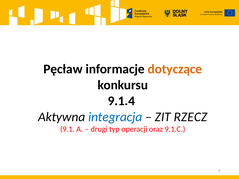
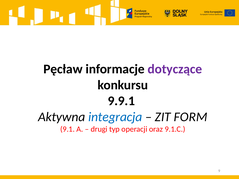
dotyczące colour: orange -> purple (175, 69)
9.1.4: 9.1.4 -> 9.9.1 (121, 101)
RZECZ: RZECZ -> FORM (191, 117)
